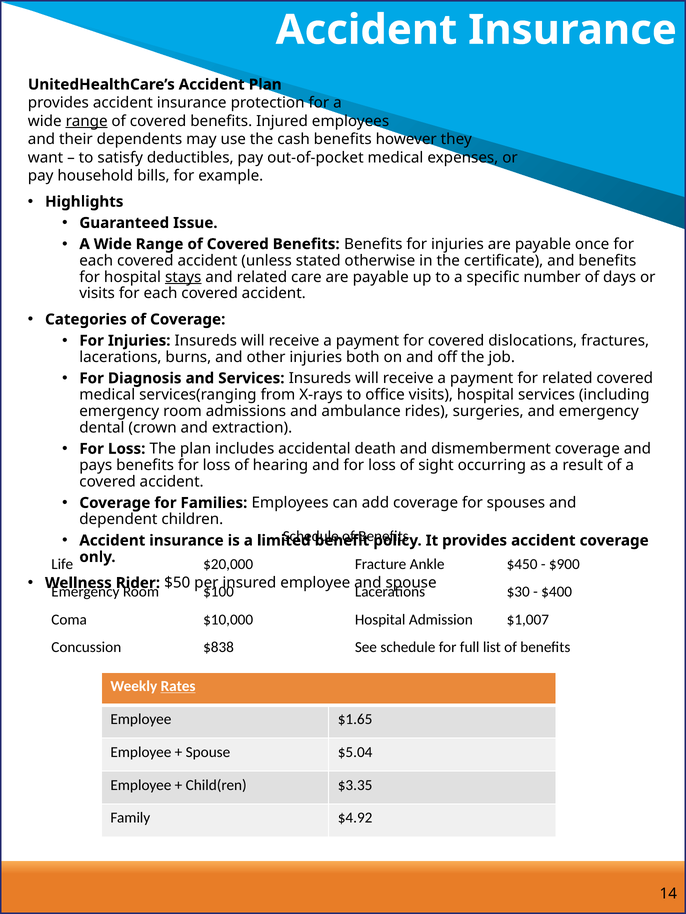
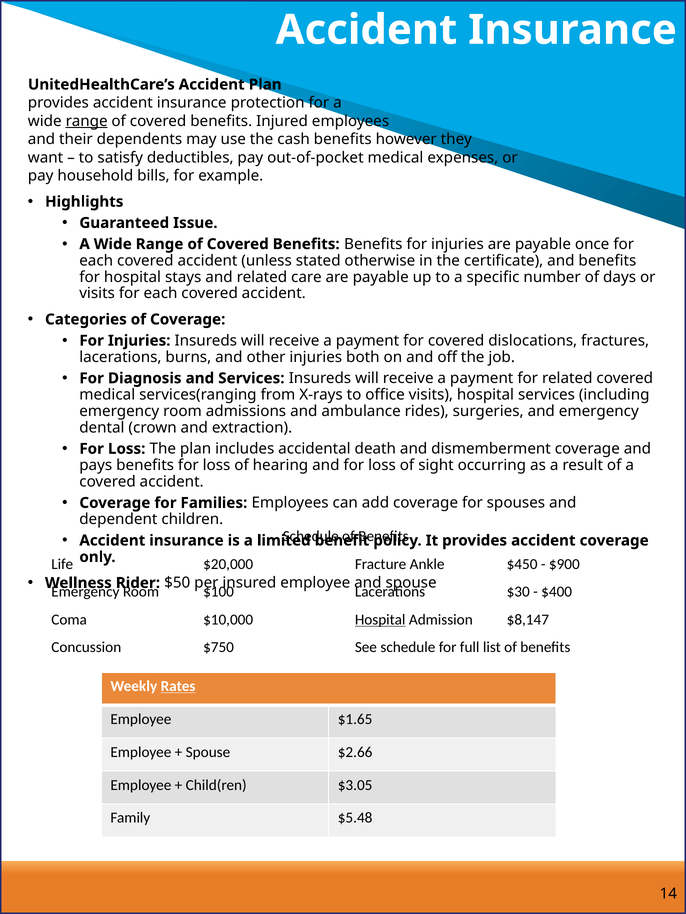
stays underline: present -> none (183, 277)
Hospital underline: none -> present (380, 620)
$1,007: $1,007 -> $8,147 (528, 620)
$838: $838 -> $750 (219, 648)
$5.04: $5.04 -> $2.66 (355, 753)
$3.35: $3.35 -> $3.05 (355, 786)
$4.92: $4.92 -> $5.48 (355, 819)
